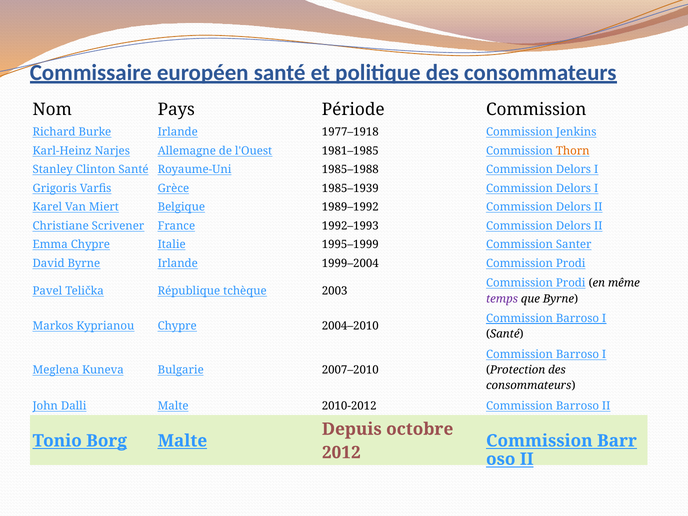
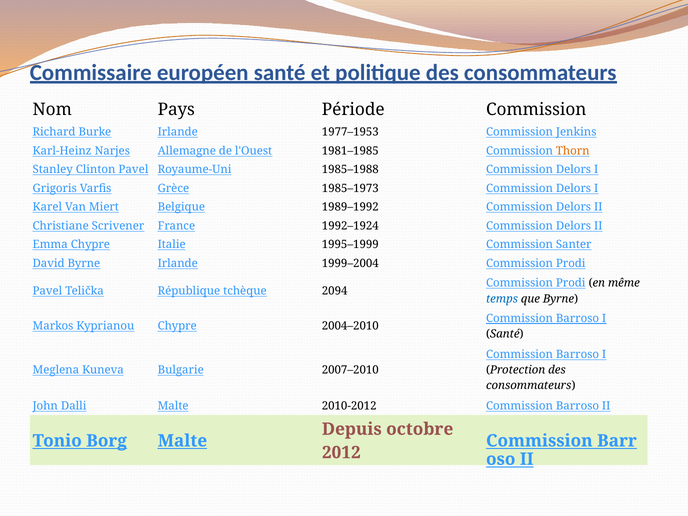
1977–1918: 1977–1918 -> 1977–1953 (350, 132)
Clinton Santé: Santé -> Pavel (133, 170)
1985–1939: 1985–1939 -> 1985–1973 (350, 188)
1992–1993: 1992–1993 -> 1992–1924 (350, 226)
2003: 2003 -> 2094 (335, 291)
temps colour: purple -> blue (502, 299)
